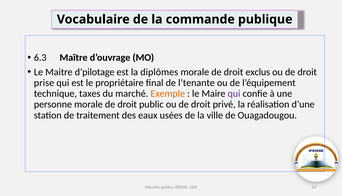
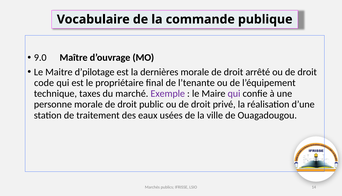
6.3: 6.3 -> 9.0 (40, 57)
diplômes: diplômes -> dernières (159, 72)
exclus: exclus -> arrêté (258, 72)
prise: prise -> code (44, 83)
Exemple colour: orange -> purple (168, 93)
